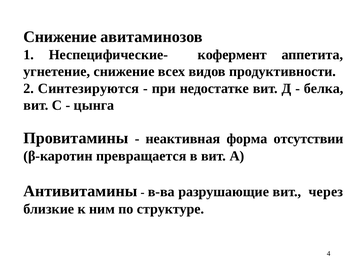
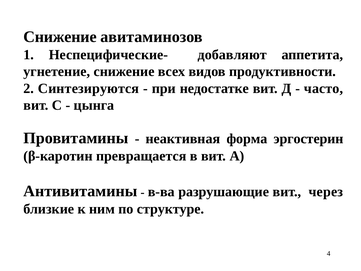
кофермент: кофермент -> добавляют (232, 55)
белка: белка -> часто (324, 88)
отсутствии: отсутствии -> эргостерин (309, 139)
